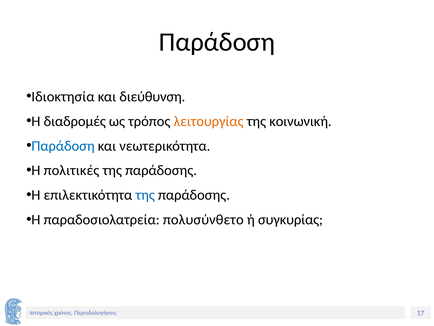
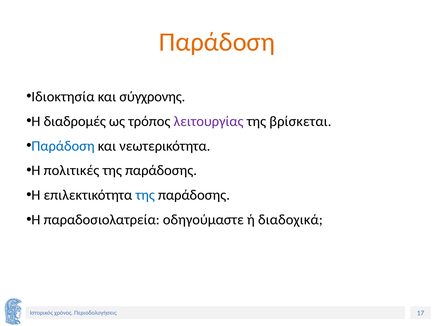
Παράδοση colour: black -> orange (217, 42)
διεύθυνση: διεύθυνση -> σύγχρονης (152, 97)
λειτουργίας colour: orange -> purple (209, 121)
κοινωνική: κοινωνική -> βρίσκεται (300, 121)
πολυσύνθετο: πολυσύνθετο -> οδηγούμαστε (203, 219)
συγκυρίας: συγκυρίας -> διαδοχικά (290, 219)
